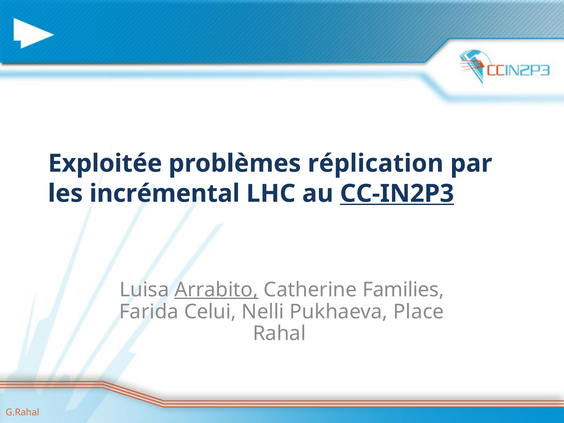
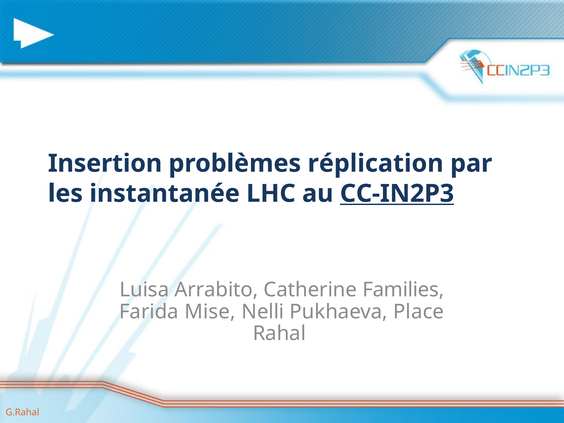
Exploitée: Exploitée -> Insertion (105, 163)
incrémental: incrémental -> instantanée (165, 194)
Arrabito underline: present -> none (216, 290)
Celui: Celui -> Mise (210, 312)
